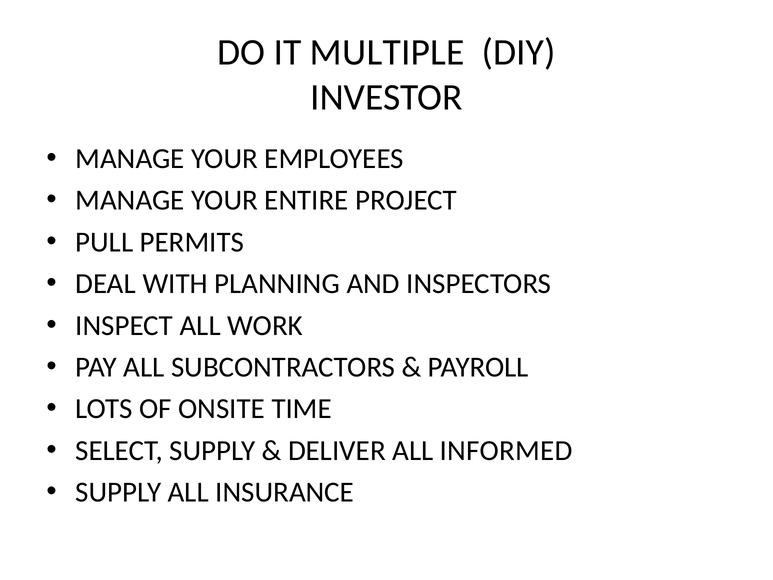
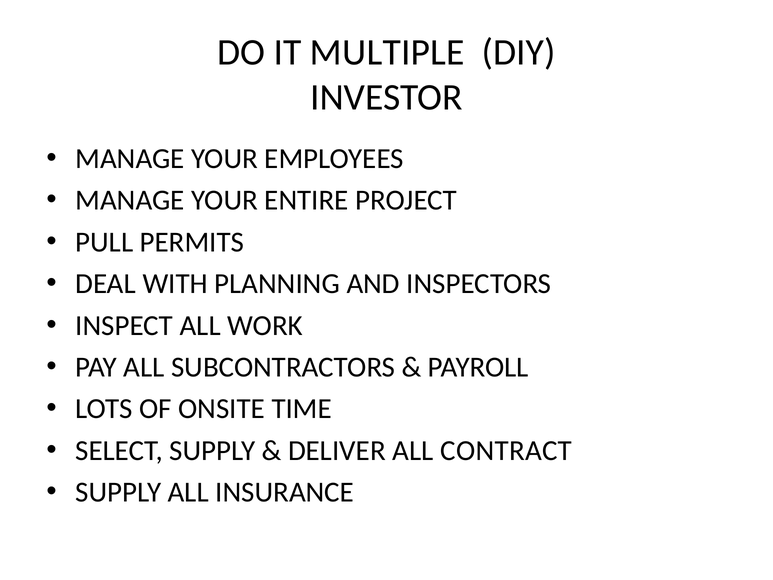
INFORMED: INFORMED -> CONTRACT (506, 450)
